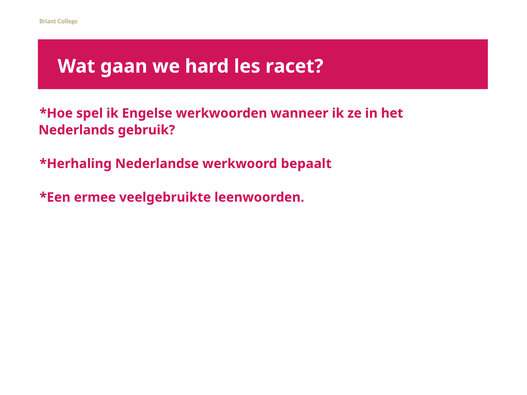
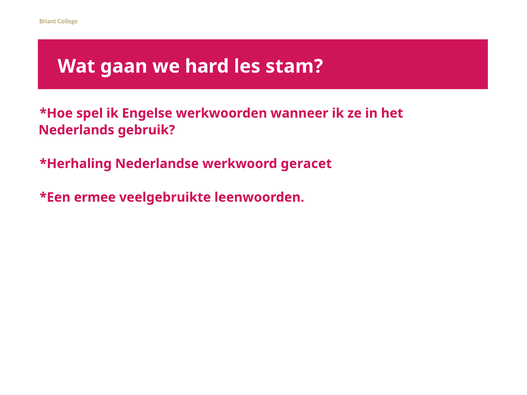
racet: racet -> stam (294, 66)
bepaalt: bepaalt -> geracet (306, 164)
